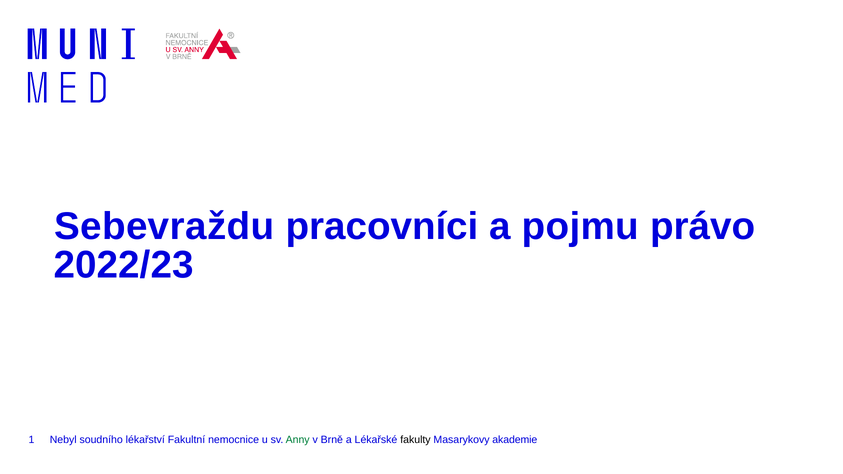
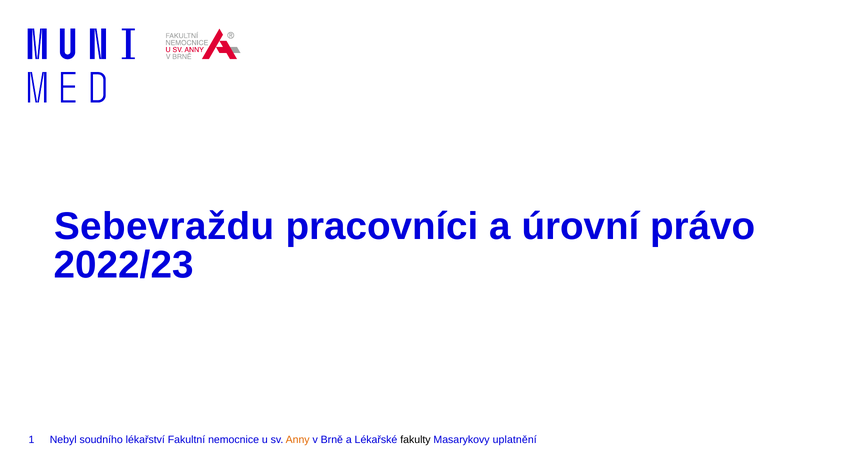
pojmu: pojmu -> úrovní (581, 226)
Anny colour: green -> orange (298, 440)
akademie: akademie -> uplatnění (515, 440)
